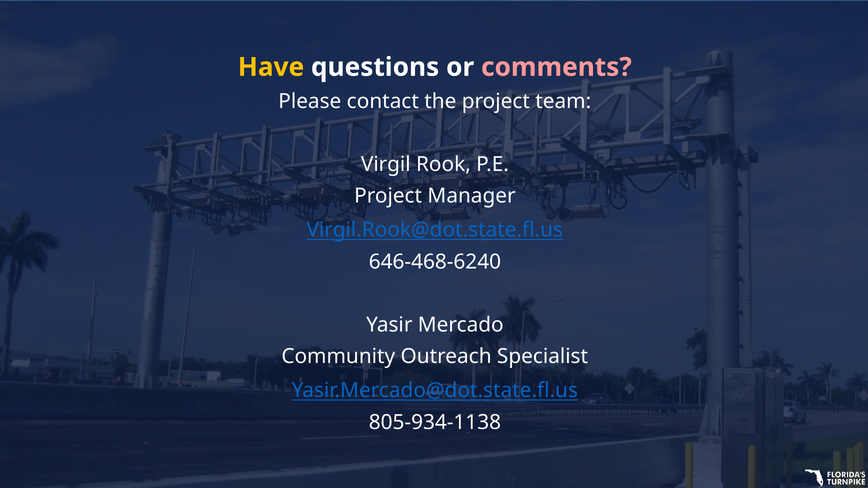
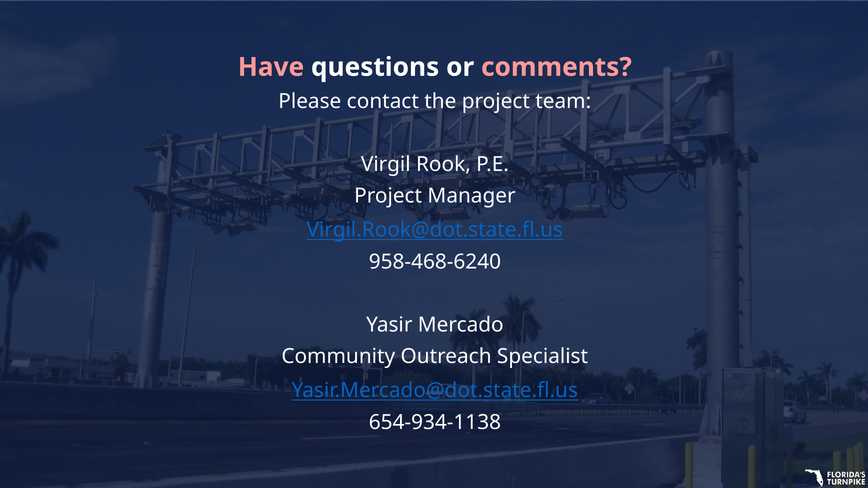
Have colour: yellow -> pink (271, 67)
646-468-6240: 646-468-6240 -> 958-468-6240 (435, 262)
805-934-1138: 805-934-1138 -> 654-934-1138 (435, 423)
